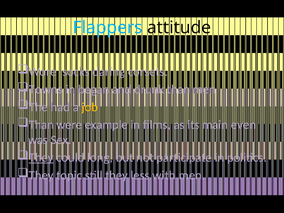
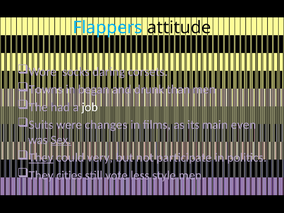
job colour: yellow -> white (90, 107)
Than: Than -> Suits (41, 125)
example: example -> changes (106, 125)
Sex underline: none -> present (61, 140)
long: long -> very (100, 158)
topic: topic -> cities (69, 175)
still they: they -> vote (117, 175)
with: with -> style (164, 175)
